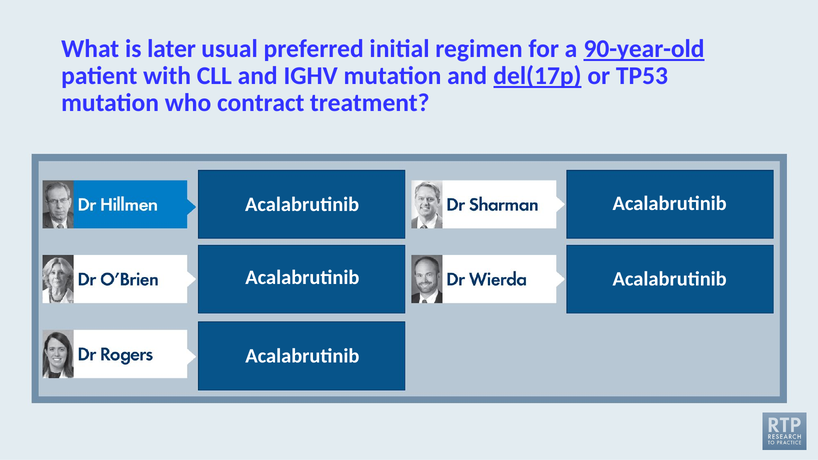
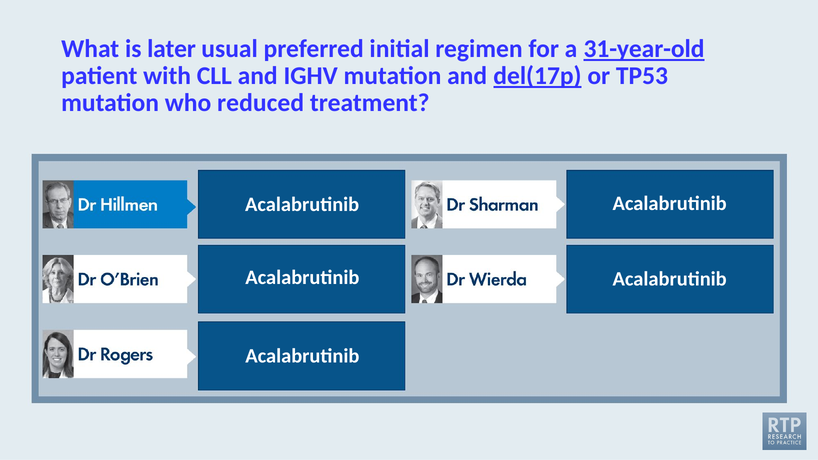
90-year-old: 90-year-old -> 31-year-old (644, 49)
contract: contract -> reduced (261, 103)
